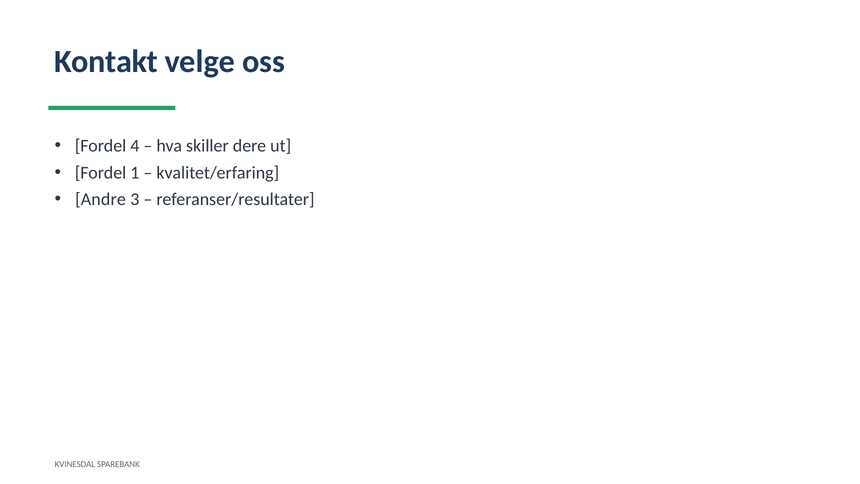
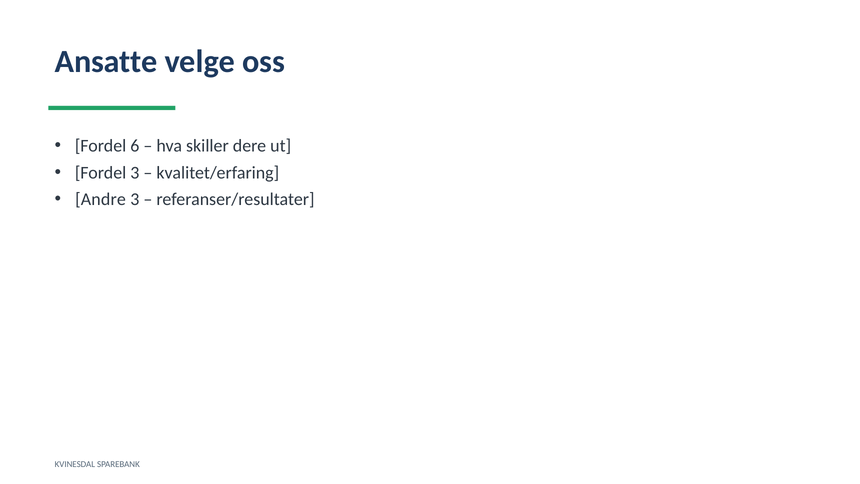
Kontakt: Kontakt -> Ansatte (106, 61)
4: 4 -> 6 (135, 146)
Fordel 1: 1 -> 3 (135, 173)
